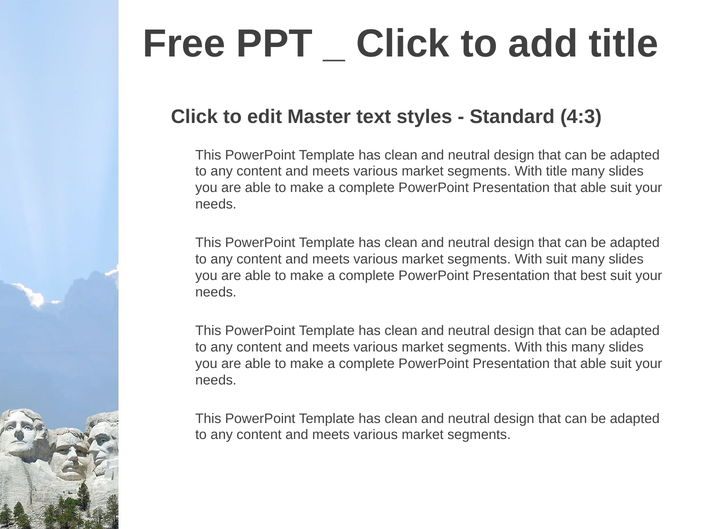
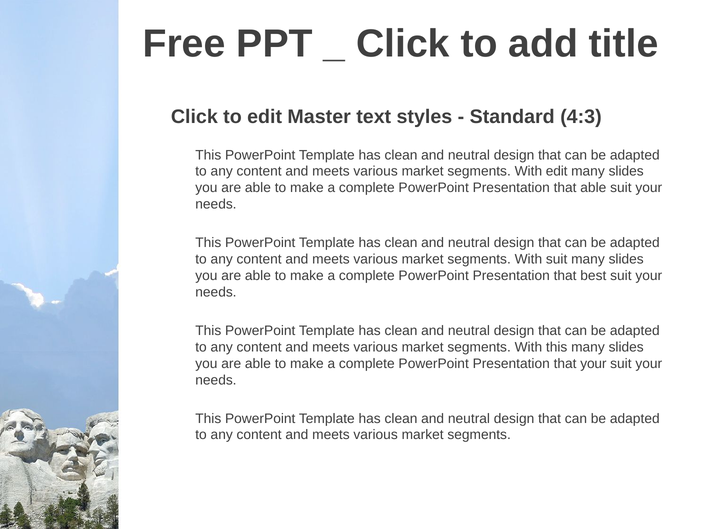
With title: title -> edit (557, 172)
able: able -> your (593, 364)
